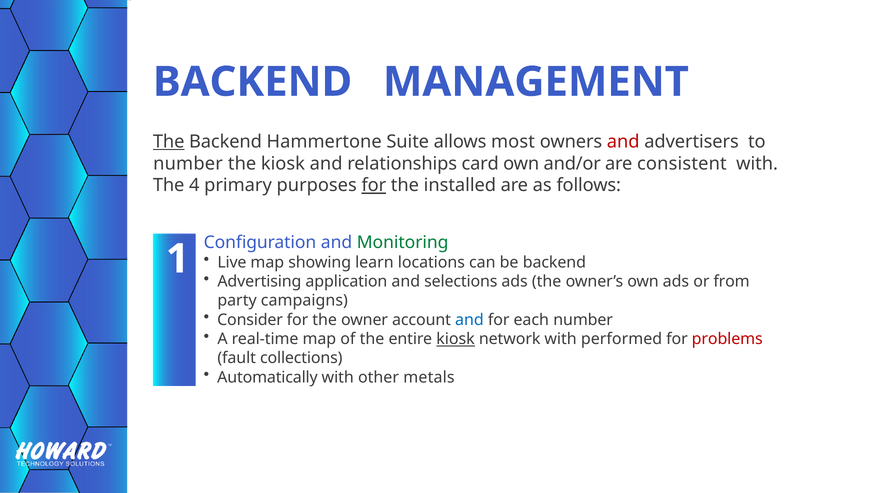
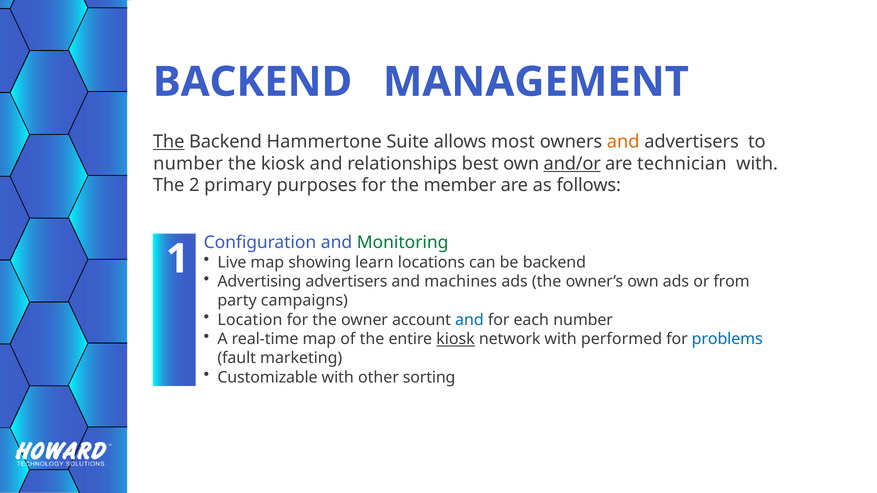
and colour: red -> orange (623, 142)
card: card -> best (480, 164)
and/or underline: none -> present (572, 164)
consistent: consistent -> technician (682, 164)
4: 4 -> 2 (194, 186)
for underline: present -> none (374, 186)
installed: installed -> member (460, 186)
Advertising application: application -> advertisers (346, 282)
selections: selections -> machines (461, 282)
Consider: Consider -> Location (250, 320)
problems colour: red -> blue (727, 339)
collections: collections -> marketing (301, 358)
Automatically: Automatically -> Customizable (267, 378)
metals: metals -> sorting (429, 378)
